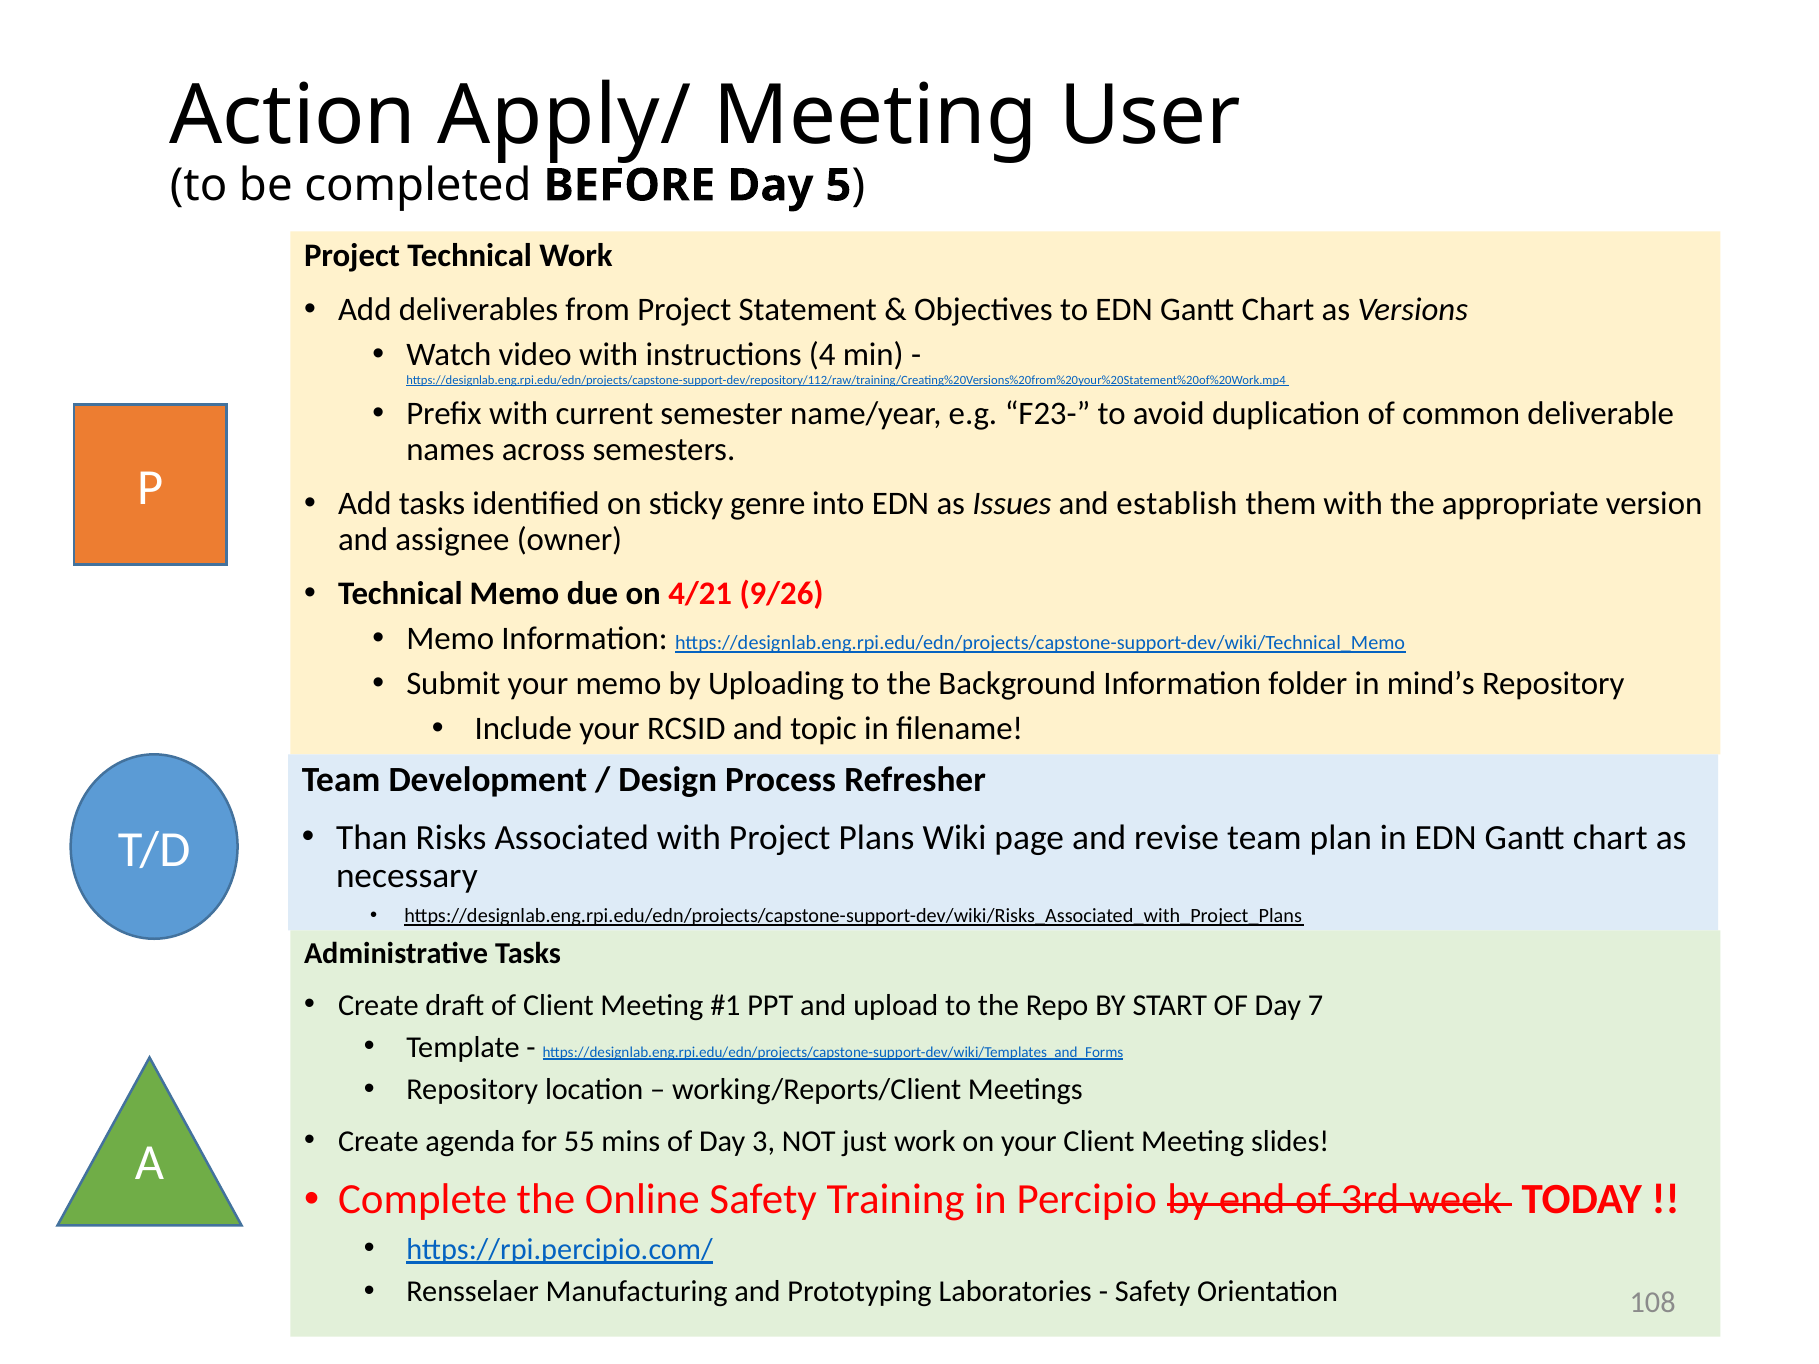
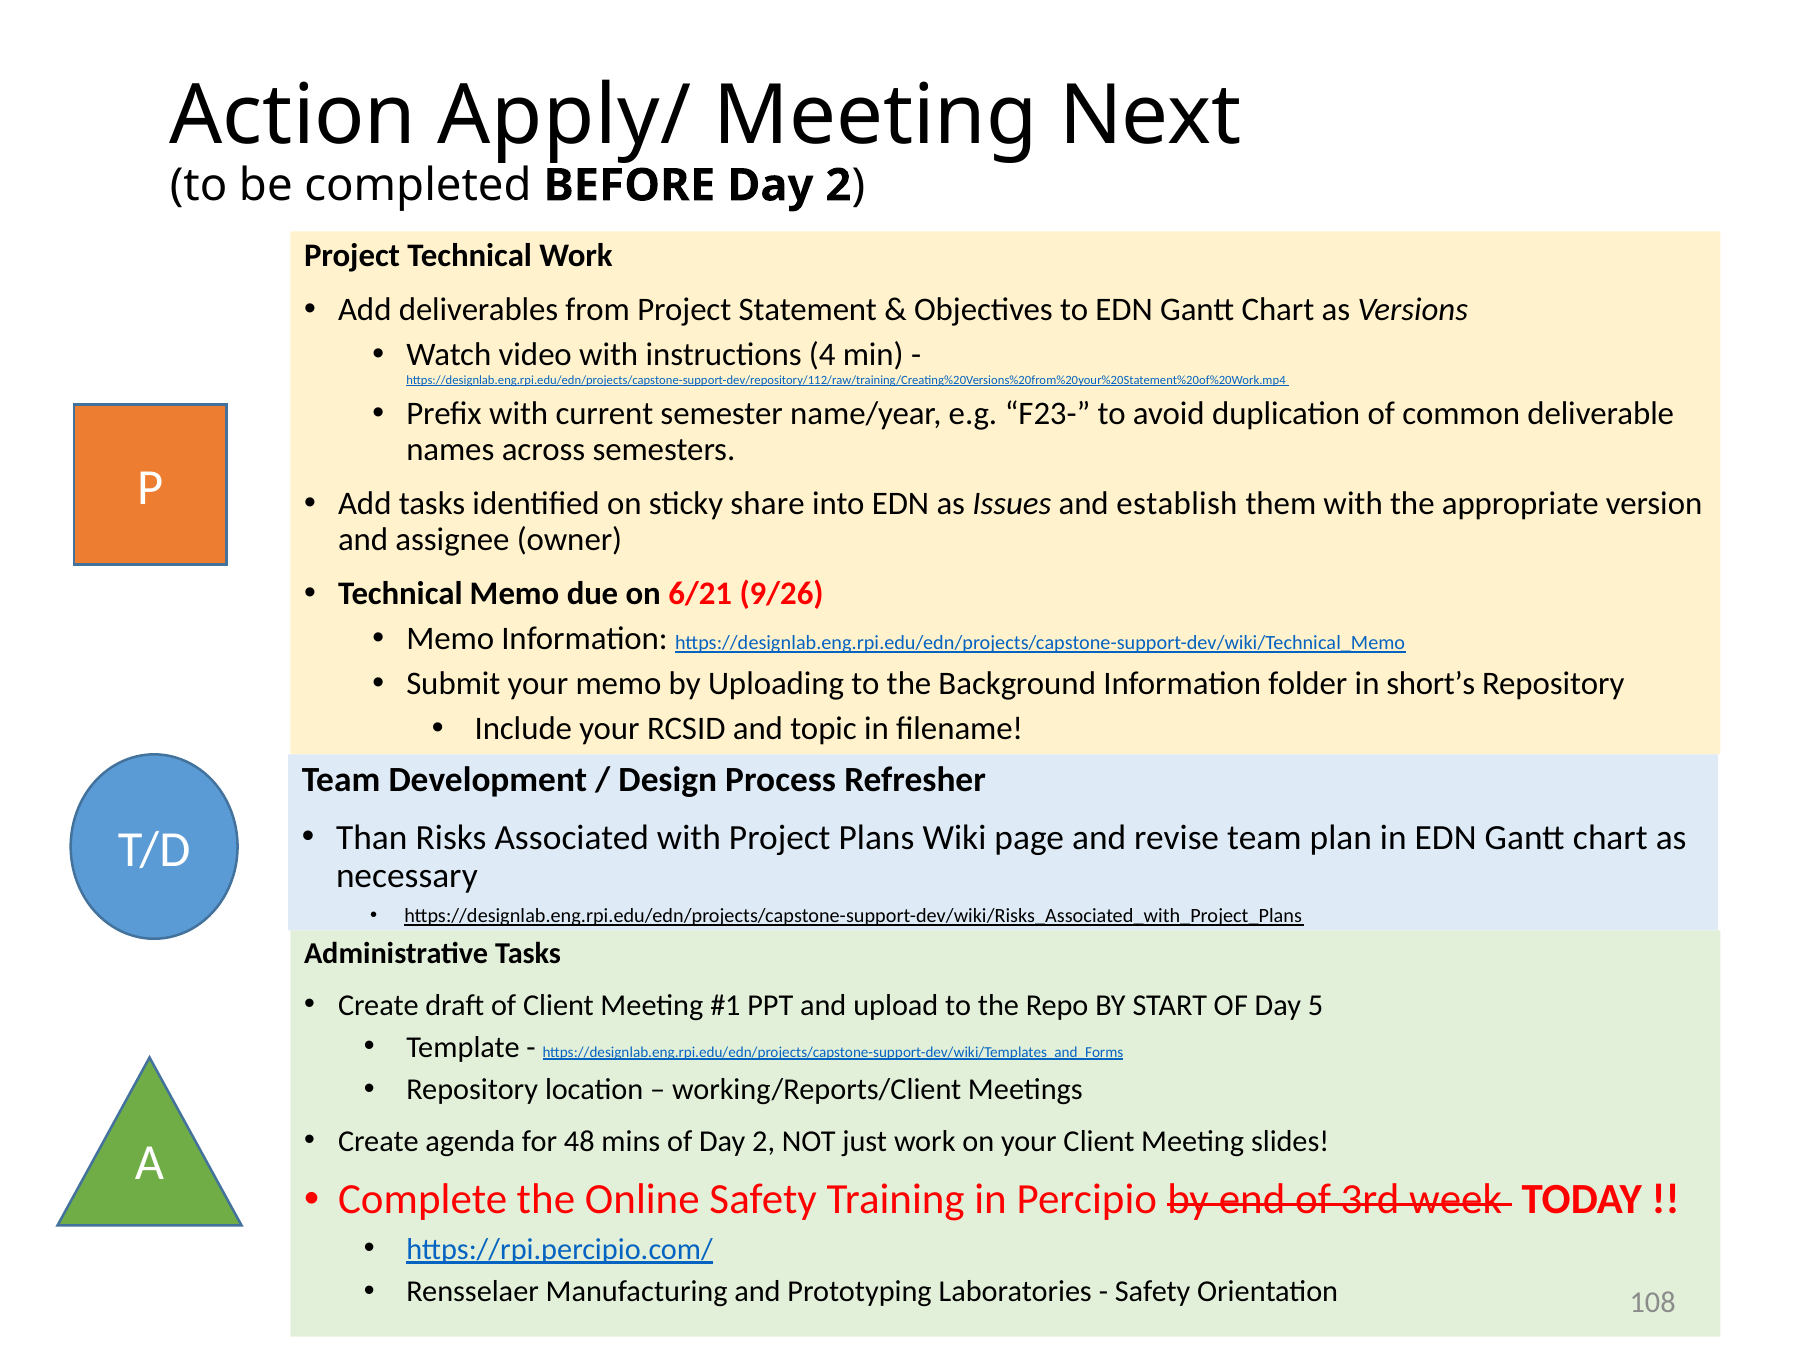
User: User -> Next (1150, 116)
BEFORE Day 5: 5 -> 2 (838, 186)
genre: genre -> share (768, 504)
4/21: 4/21 -> 6/21 (700, 594)
mind’s: mind’s -> short’s (1431, 684)
7: 7 -> 5 (1316, 1005)
55: 55 -> 48 (579, 1141)
of Day 3: 3 -> 2 (764, 1141)
